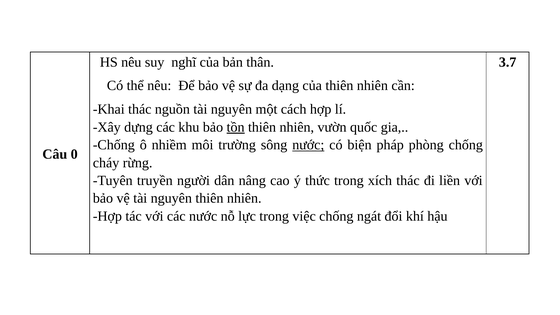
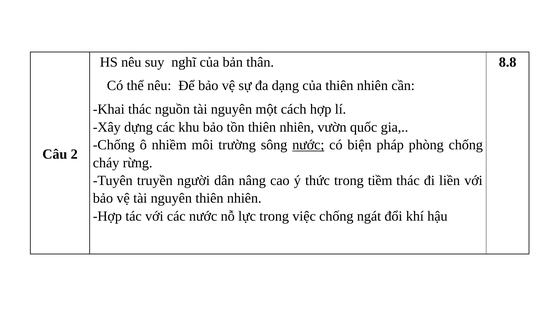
3.7: 3.7 -> 8.8 (508, 62)
tồn underline: present -> none (236, 127)
0: 0 -> 2 (74, 154)
xích: xích -> tiềm (380, 181)
